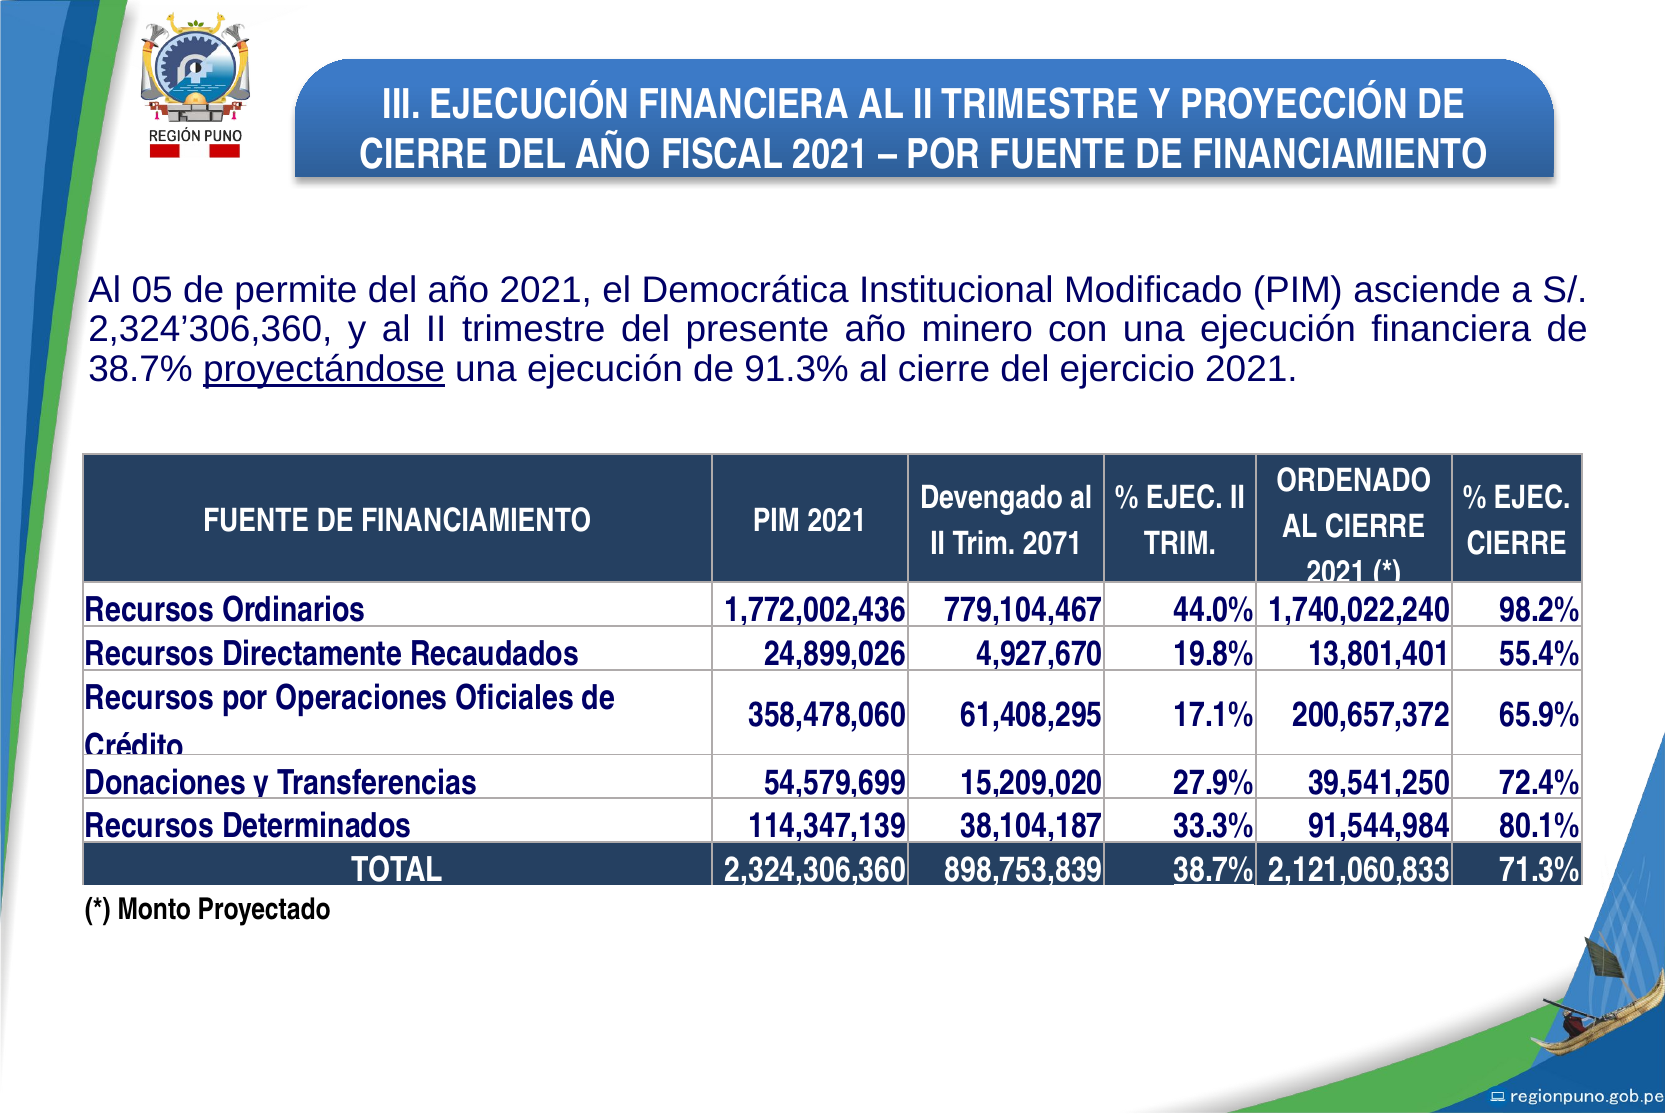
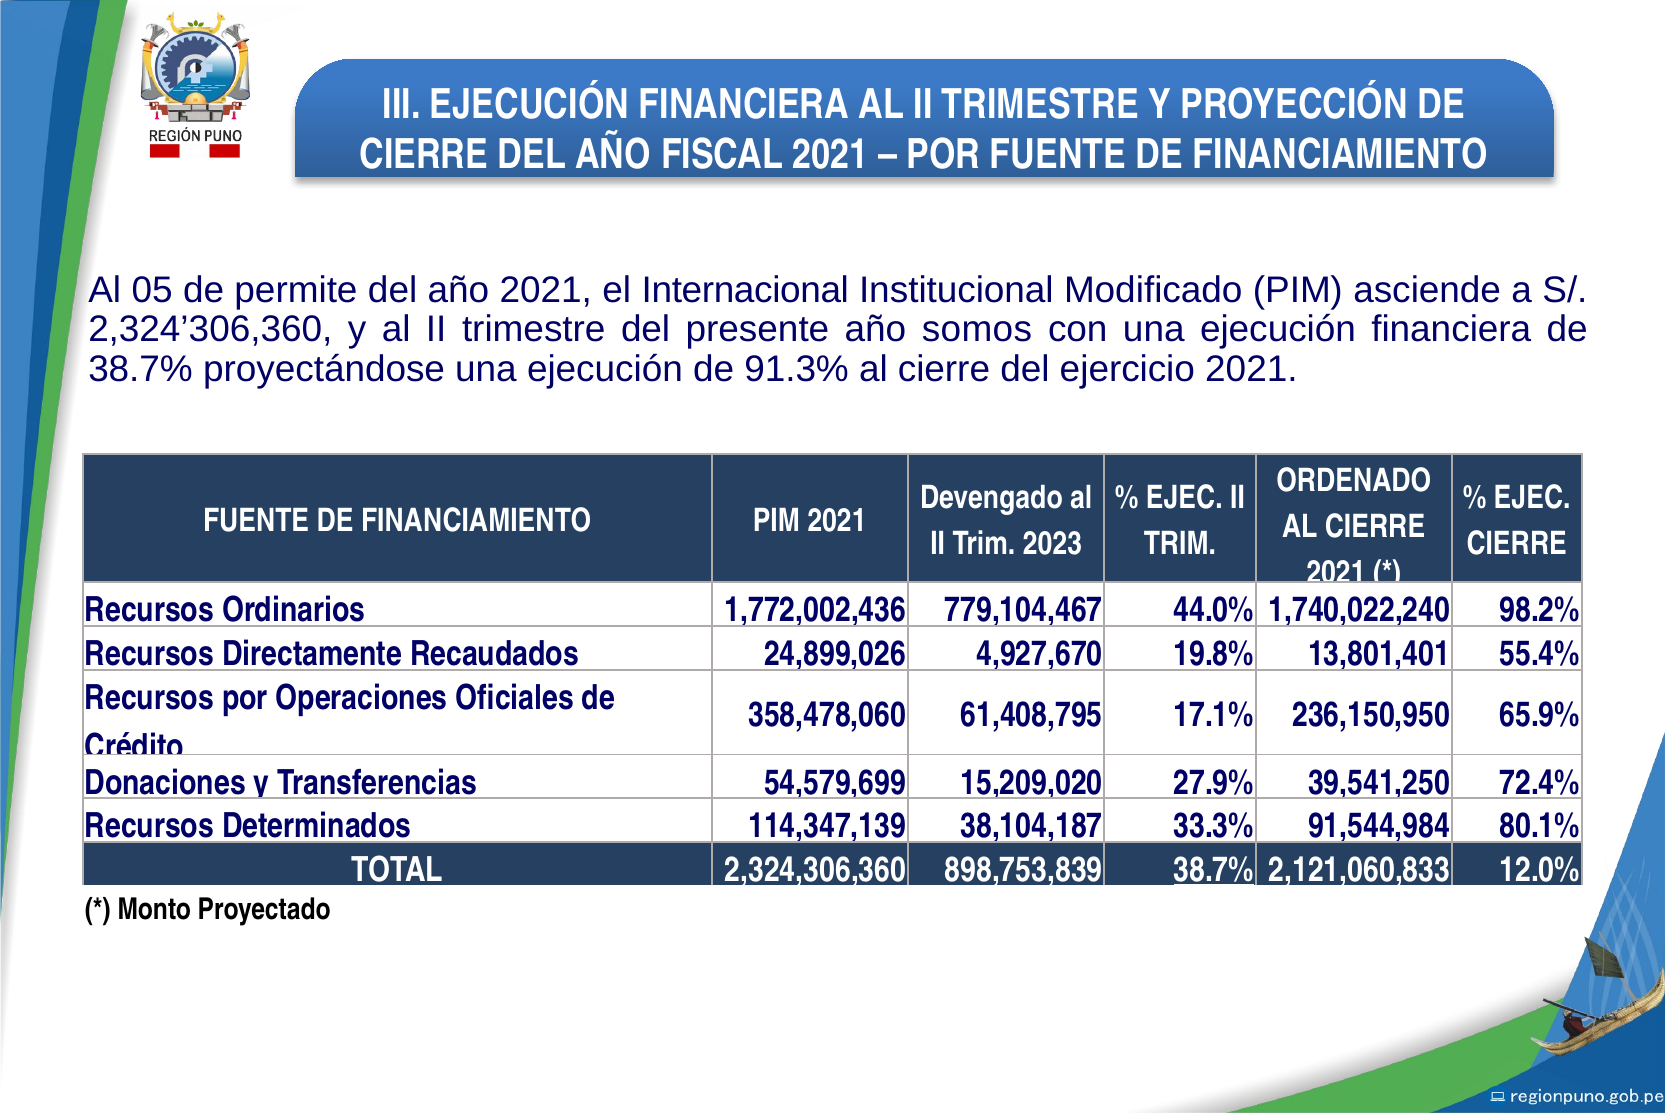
Democrática: Democrática -> Internacional (745, 290)
minero: minero -> somos (977, 330)
proyectándose underline: present -> none (324, 370)
2071: 2071 -> 2023 (1053, 544)
61,408,295: 61,408,295 -> 61,408,795 (1032, 715)
200,657,372: 200,657,372 -> 236,150,950 (1371, 715)
71.3%: 71.3% -> 12.0% (1540, 870)
